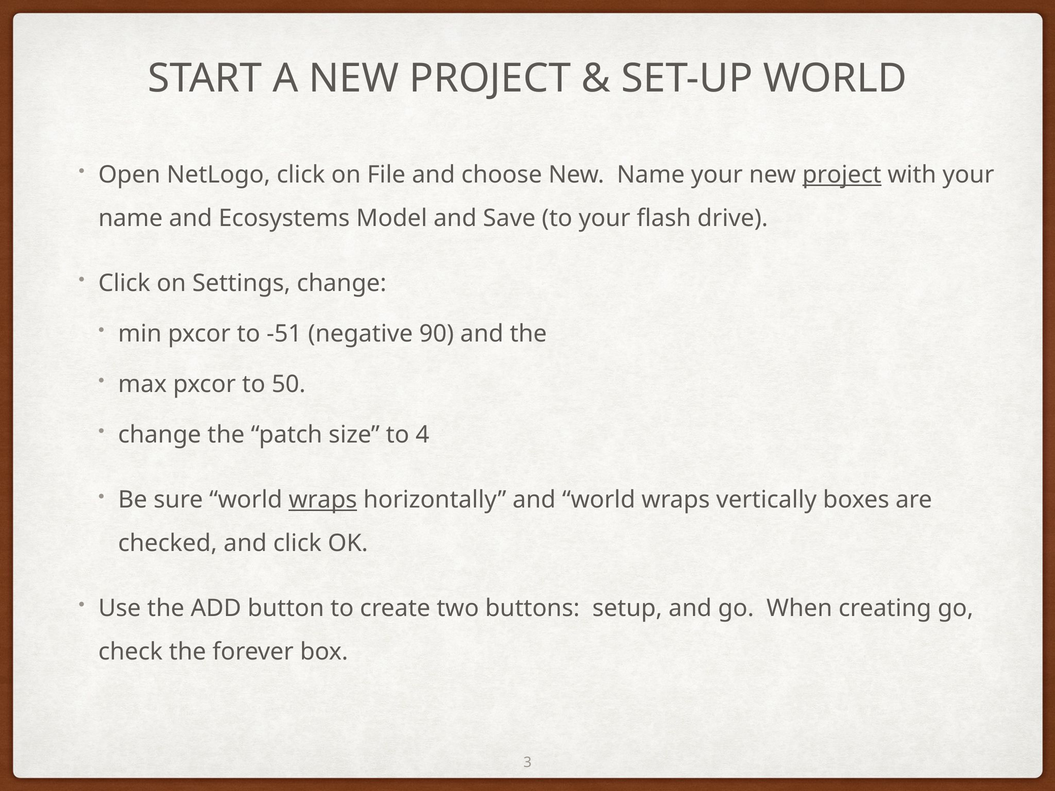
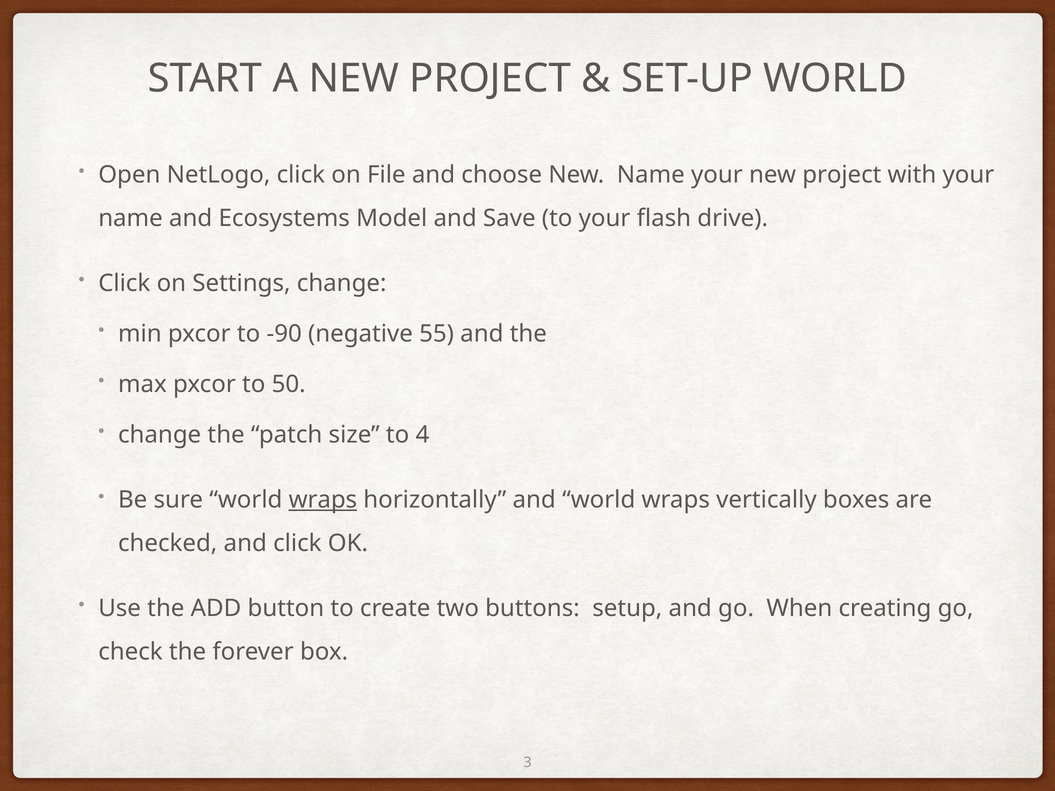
project underline: present -> none (842, 175)
-51: -51 -> -90 (284, 334)
90: 90 -> 55 (437, 334)
